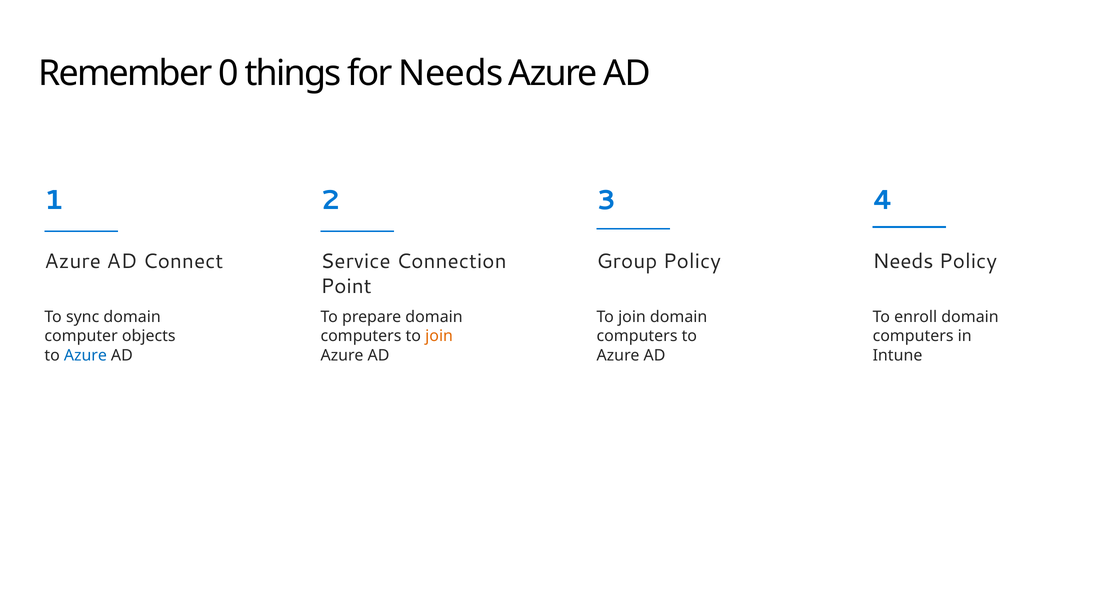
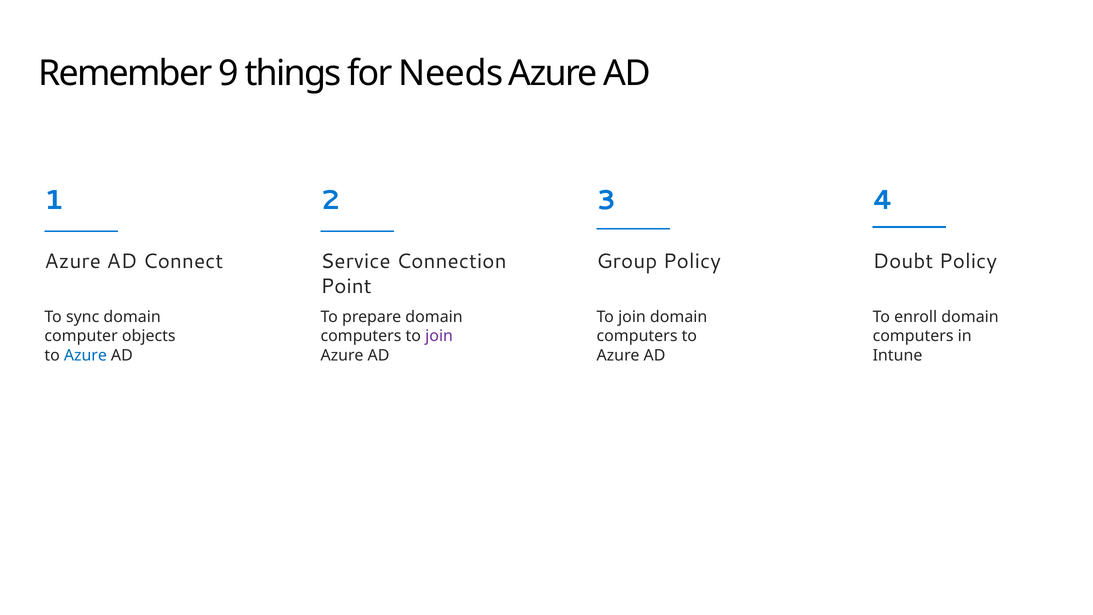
0: 0 -> 9 (229, 73)
Needs: Needs -> Doubt (903, 261)
join colour: orange -> purple (439, 336)
